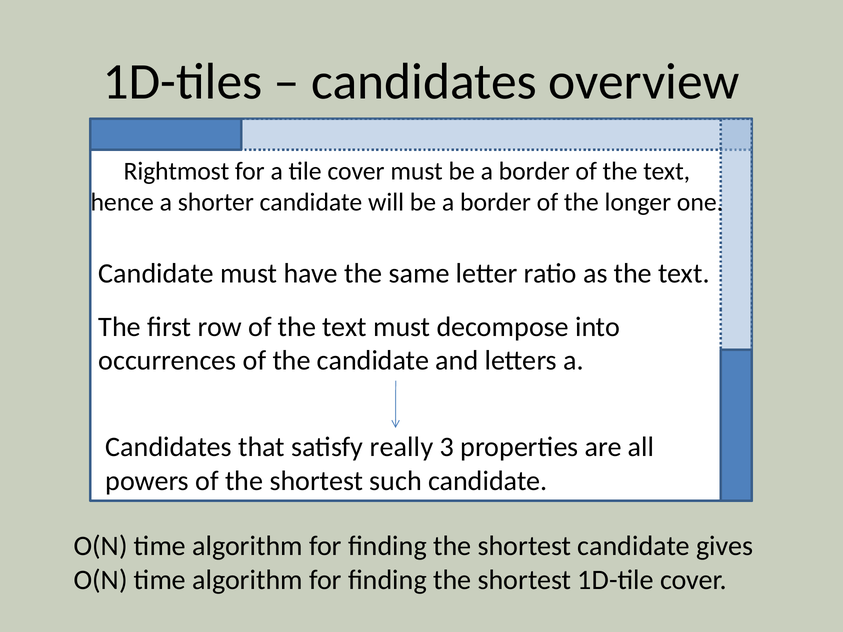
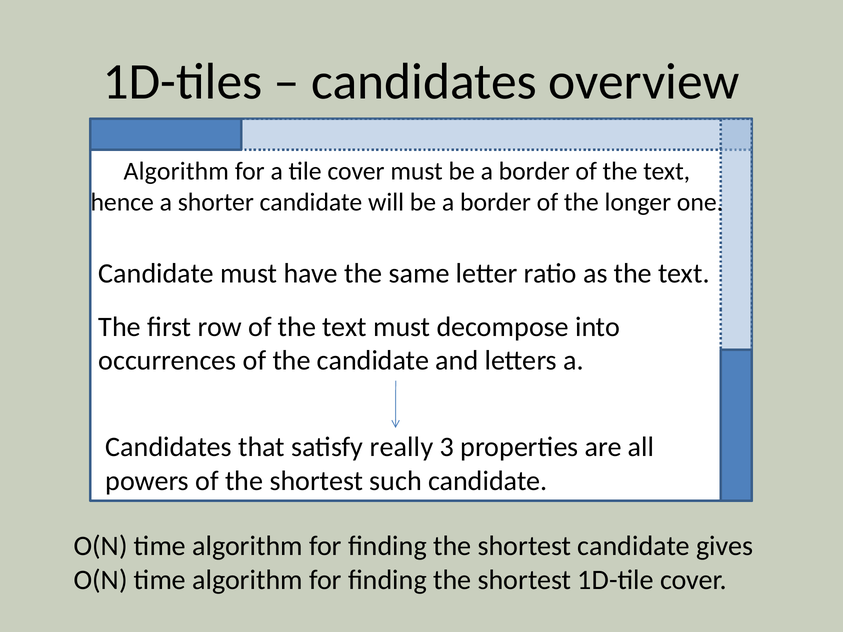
Rightmost: Rightmost -> Algorithm (176, 171)
